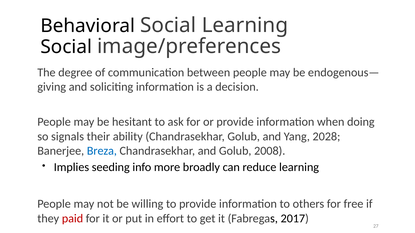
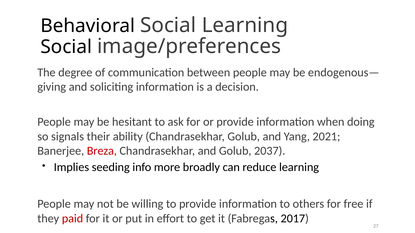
2028: 2028 -> 2021 (326, 137)
Breza colour: blue -> red (102, 151)
2008: 2008 -> 2037 (270, 151)
